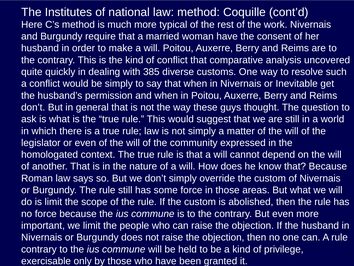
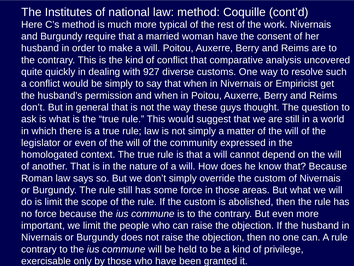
385: 385 -> 927 (151, 72)
Inevitable: Inevitable -> Empiricist (297, 84)
